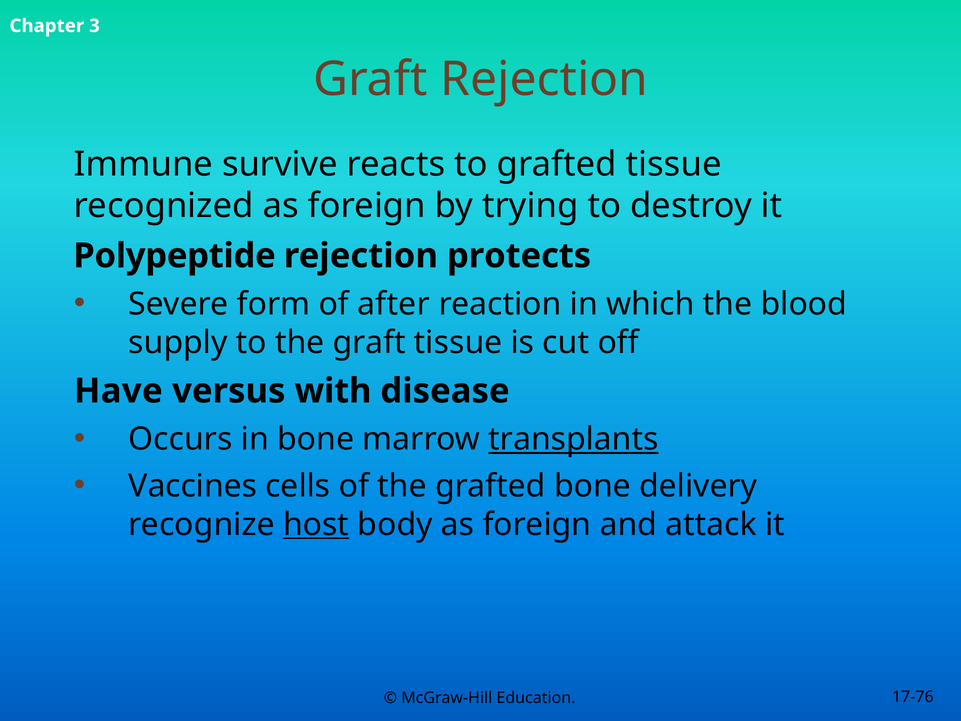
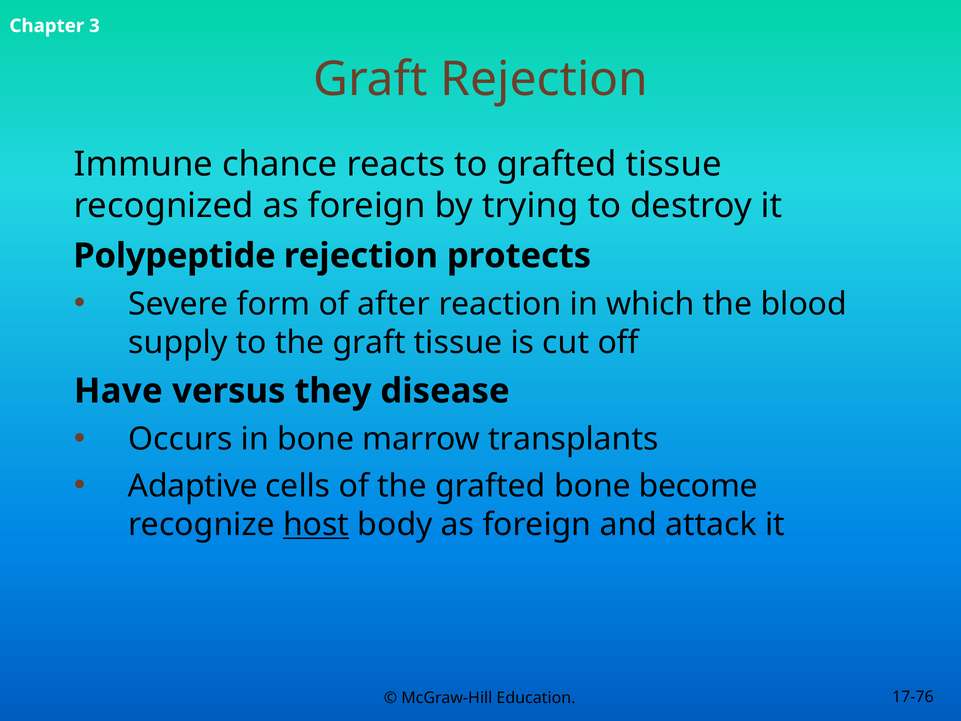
survive: survive -> chance (280, 164)
with: with -> they (333, 391)
transplants underline: present -> none (573, 439)
Vaccines: Vaccines -> Adaptive (193, 486)
delivery: delivery -> become (698, 486)
